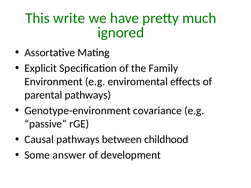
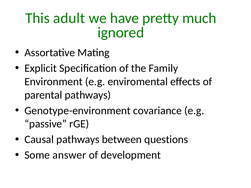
write: write -> adult (69, 18)
childhood: childhood -> questions (166, 140)
